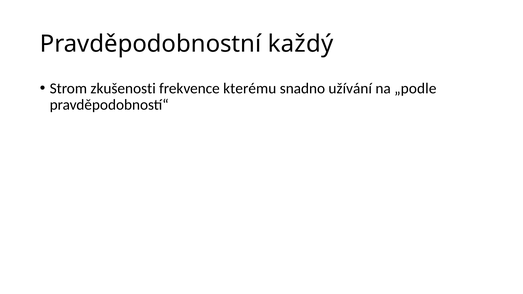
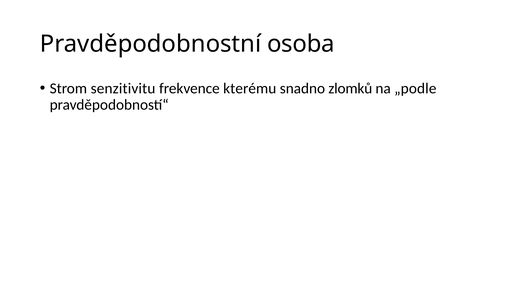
každý: každý -> osoba (301, 44)
zkušenosti: zkušenosti -> senzitivitu (123, 88)
užívání: užívání -> zlomků (350, 88)
